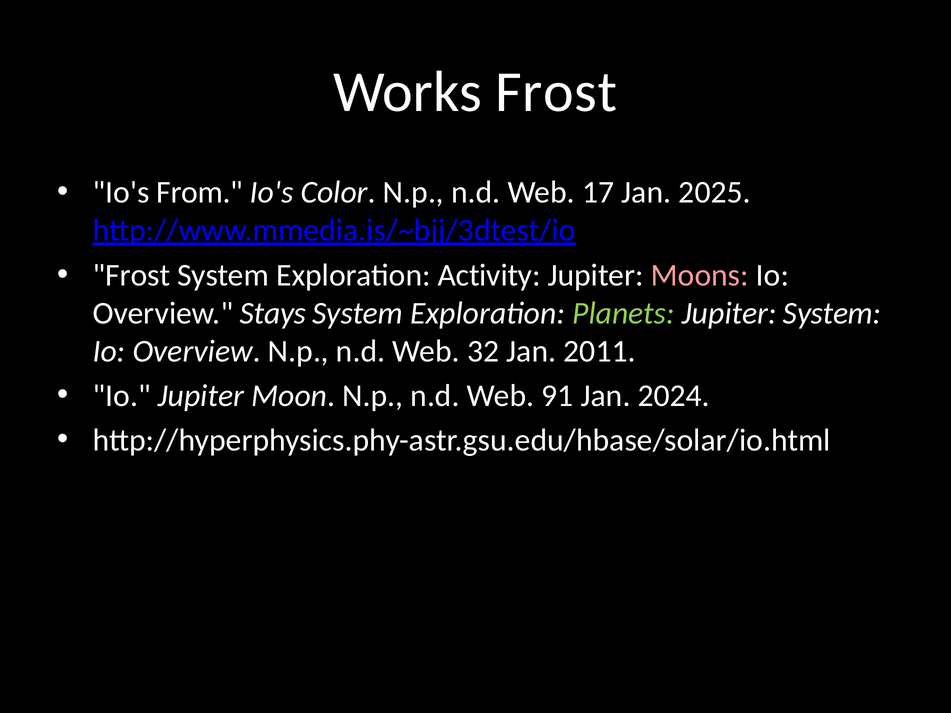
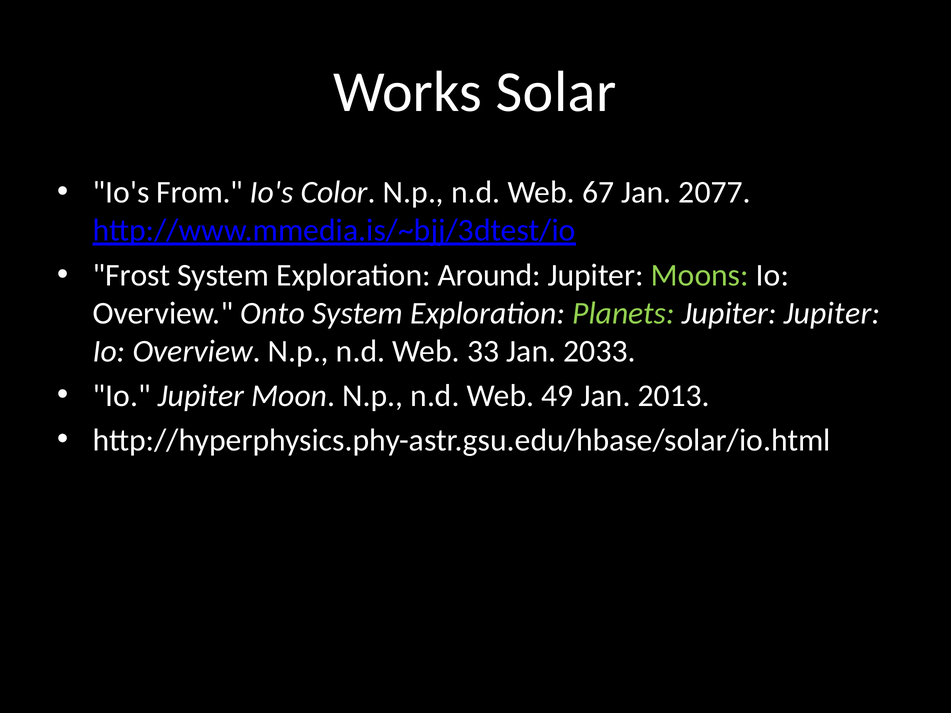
Works Frost: Frost -> Solar (556, 92)
17: 17 -> 67 (598, 192)
2025: 2025 -> 2077 (715, 192)
Activity: Activity -> Around (489, 275)
Moons colour: pink -> light green (700, 275)
Stays: Stays -> Onto (273, 314)
Jupiter System: System -> Jupiter (832, 314)
32: 32 -> 33 (483, 352)
2011: 2011 -> 2033 (600, 352)
91: 91 -> 49 (557, 396)
2024: 2024 -> 2013 (674, 396)
